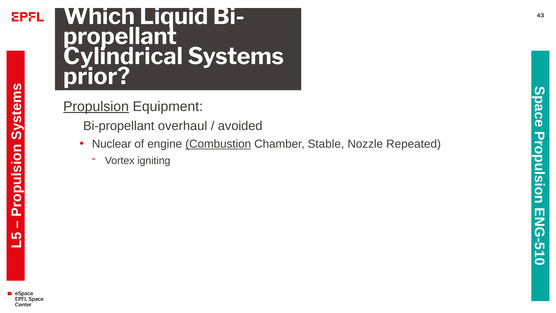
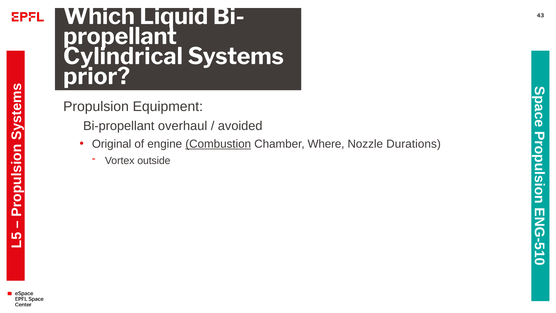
Propulsion underline: present -> none (96, 106)
Nuclear: Nuclear -> Original (112, 144)
Stable: Stable -> Where (326, 144)
Repeated: Repeated -> Durations (414, 144)
igniting: igniting -> outside (154, 160)
